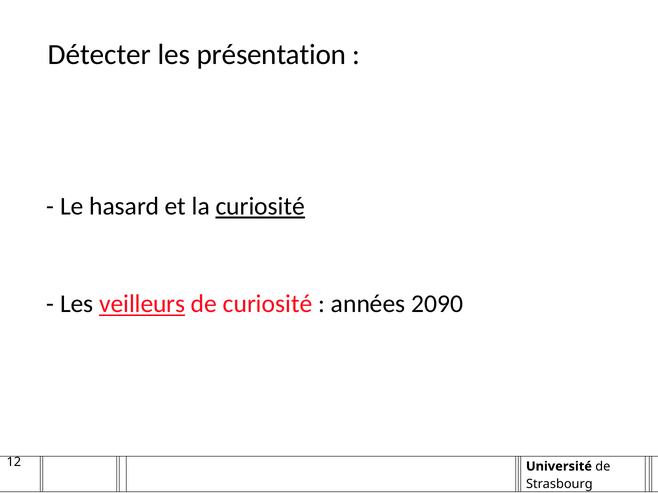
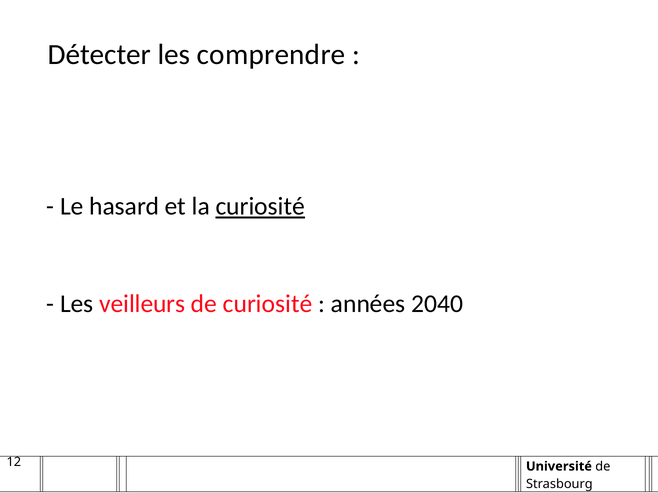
présentation: présentation -> comprendre (271, 55)
veilleurs underline: present -> none (142, 304)
2090: 2090 -> 2040 (437, 304)
